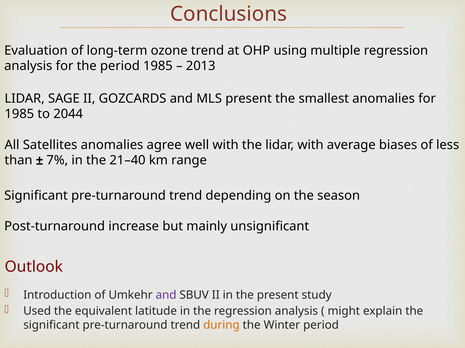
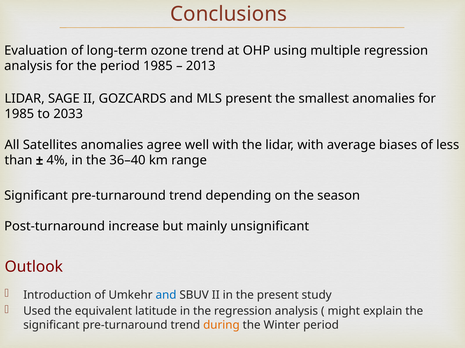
2044: 2044 -> 2033 (68, 114)
7%: 7% -> 4% (57, 161)
21–40: 21–40 -> 36–40 (128, 161)
and colour: purple -> blue (166, 295)
